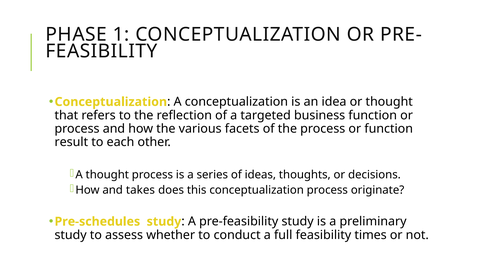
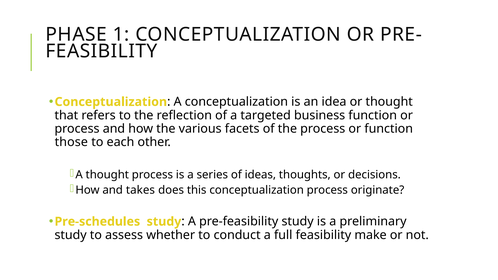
result: result -> those (71, 142)
times: times -> make (371, 235)
